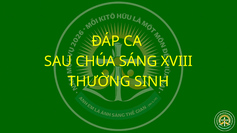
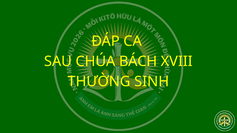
SÁNG: SÁNG -> BÁCH (138, 61)
